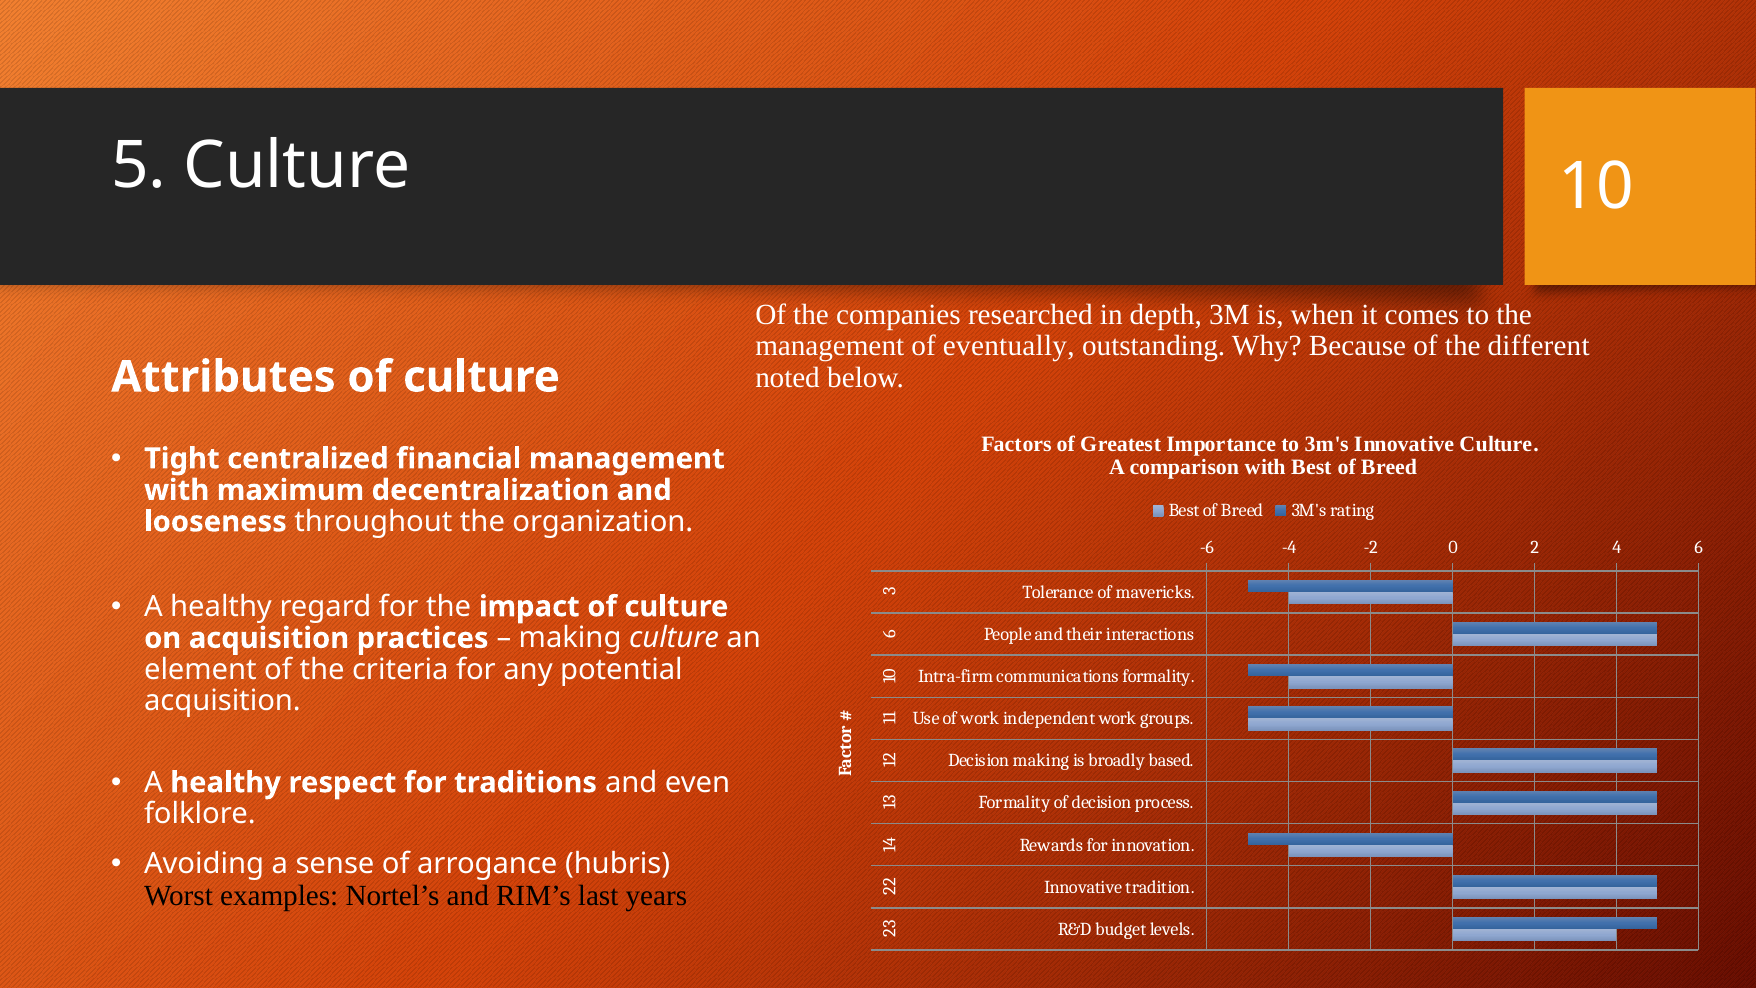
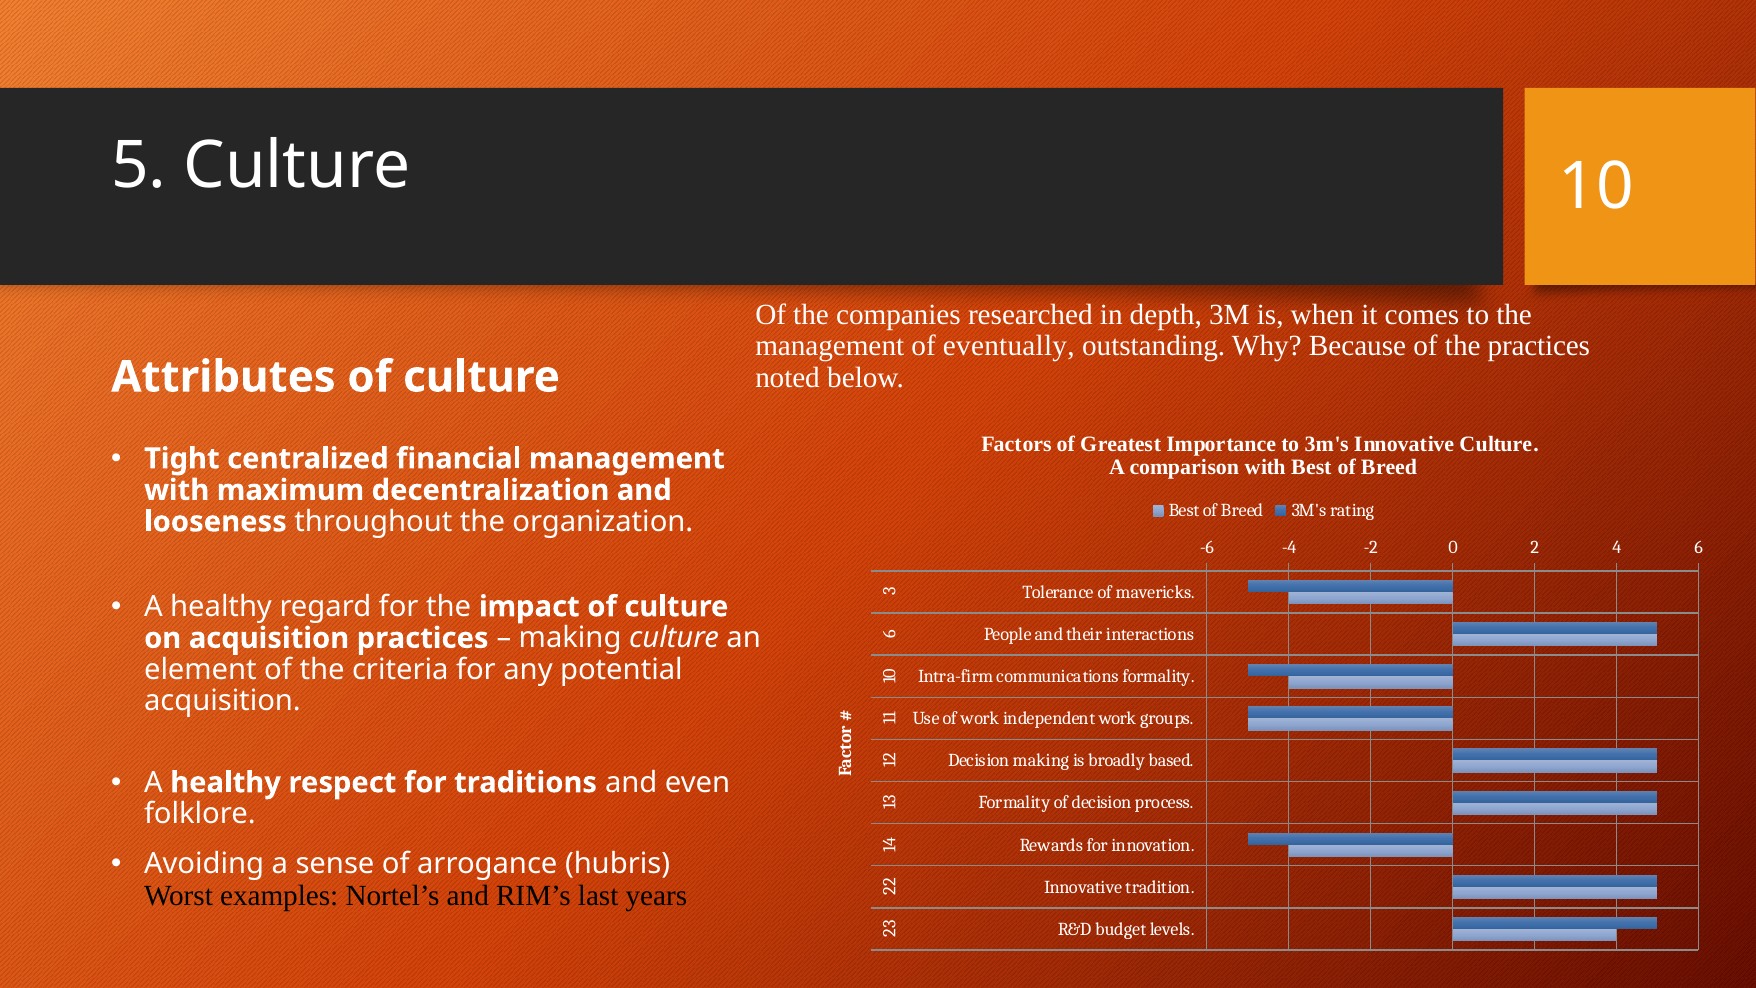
the different: different -> practices (1539, 346)
